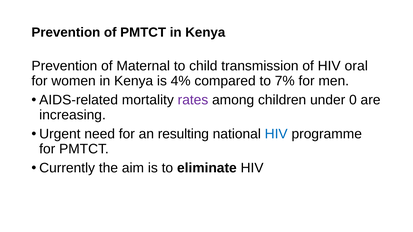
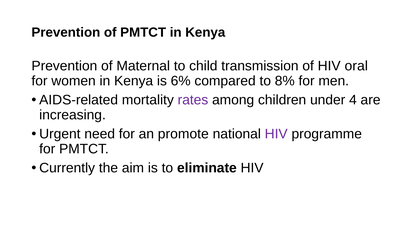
4%: 4% -> 6% (181, 81)
7%: 7% -> 8% (285, 81)
0: 0 -> 4 (353, 100)
resulting: resulting -> promote (183, 134)
HIV colour: blue -> purple (276, 134)
